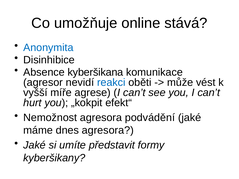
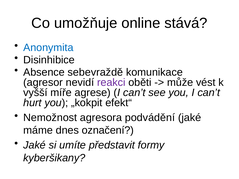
kyberšikana: kyberšikana -> sebevraždě (95, 72)
reakci colour: blue -> purple (111, 83)
dnes agresora: agresora -> označení (108, 130)
